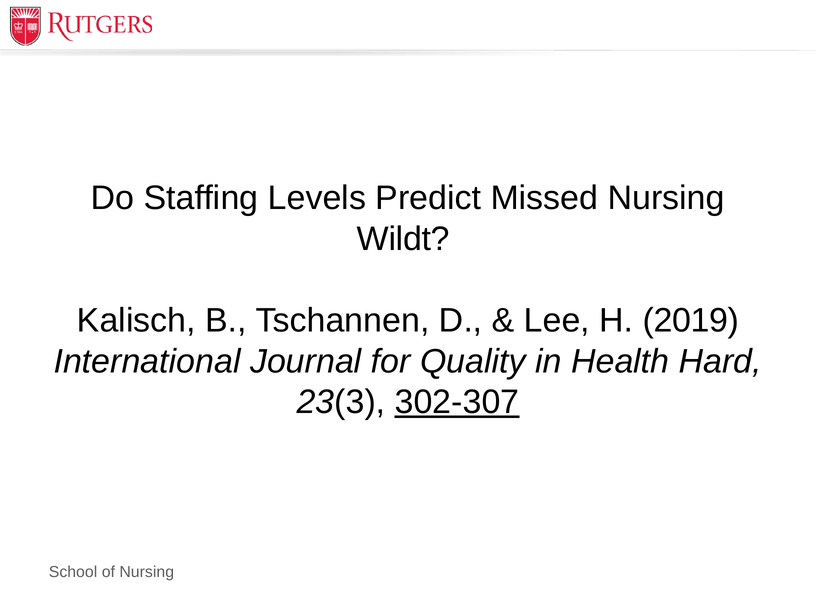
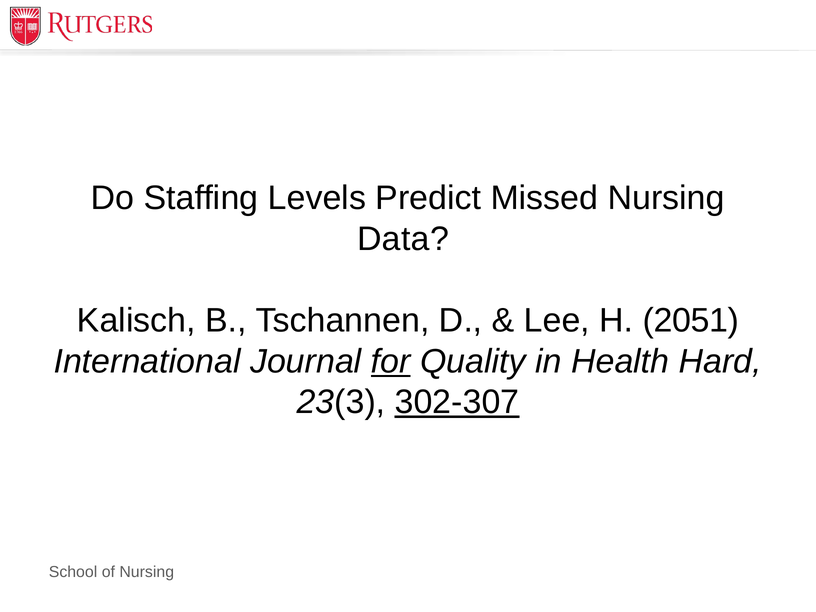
Wildt: Wildt -> Data (403, 239)
2019: 2019 -> 2051 (691, 321)
for underline: none -> present (391, 361)
